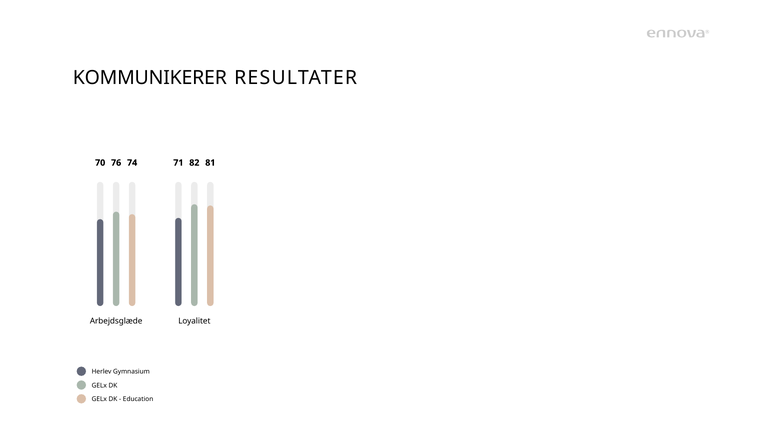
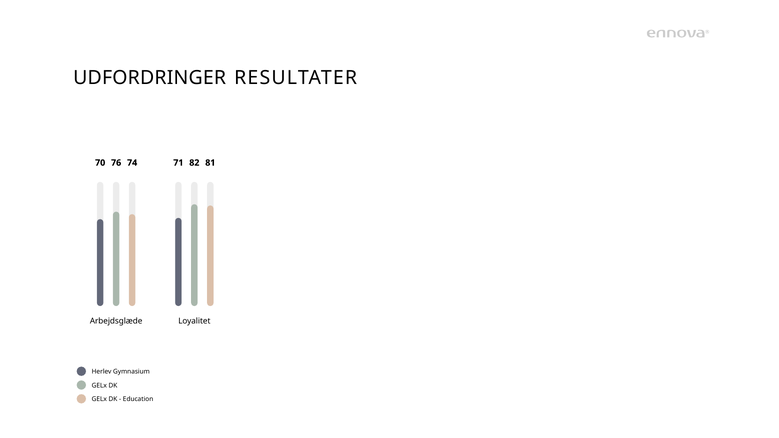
KOMMUNIKERER: KOMMUNIKERER -> UDFORDRINGER (150, 78)
